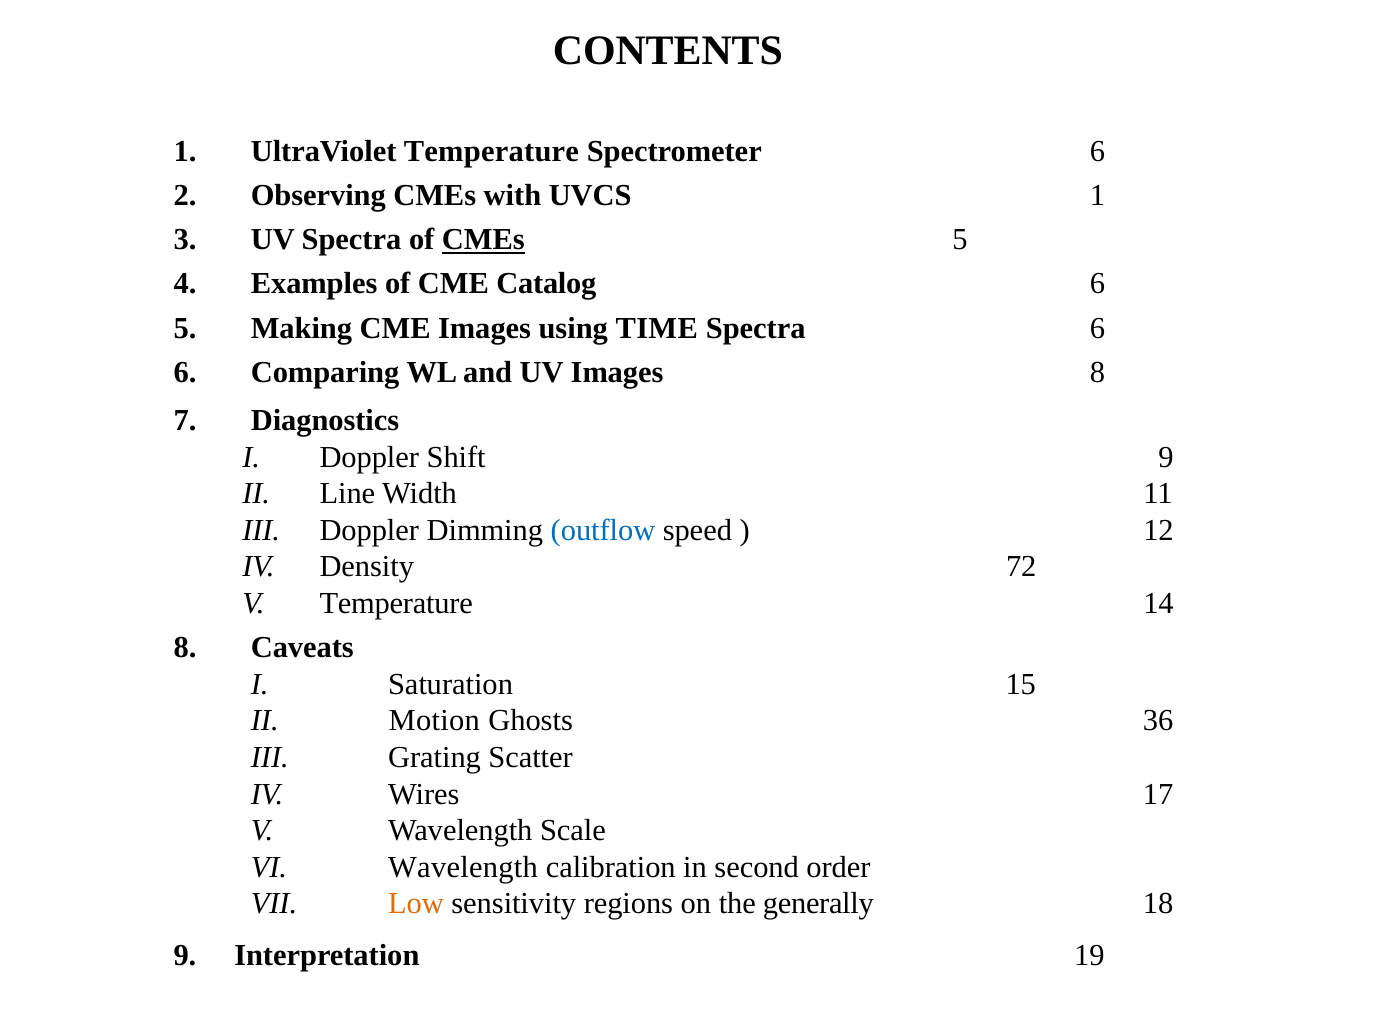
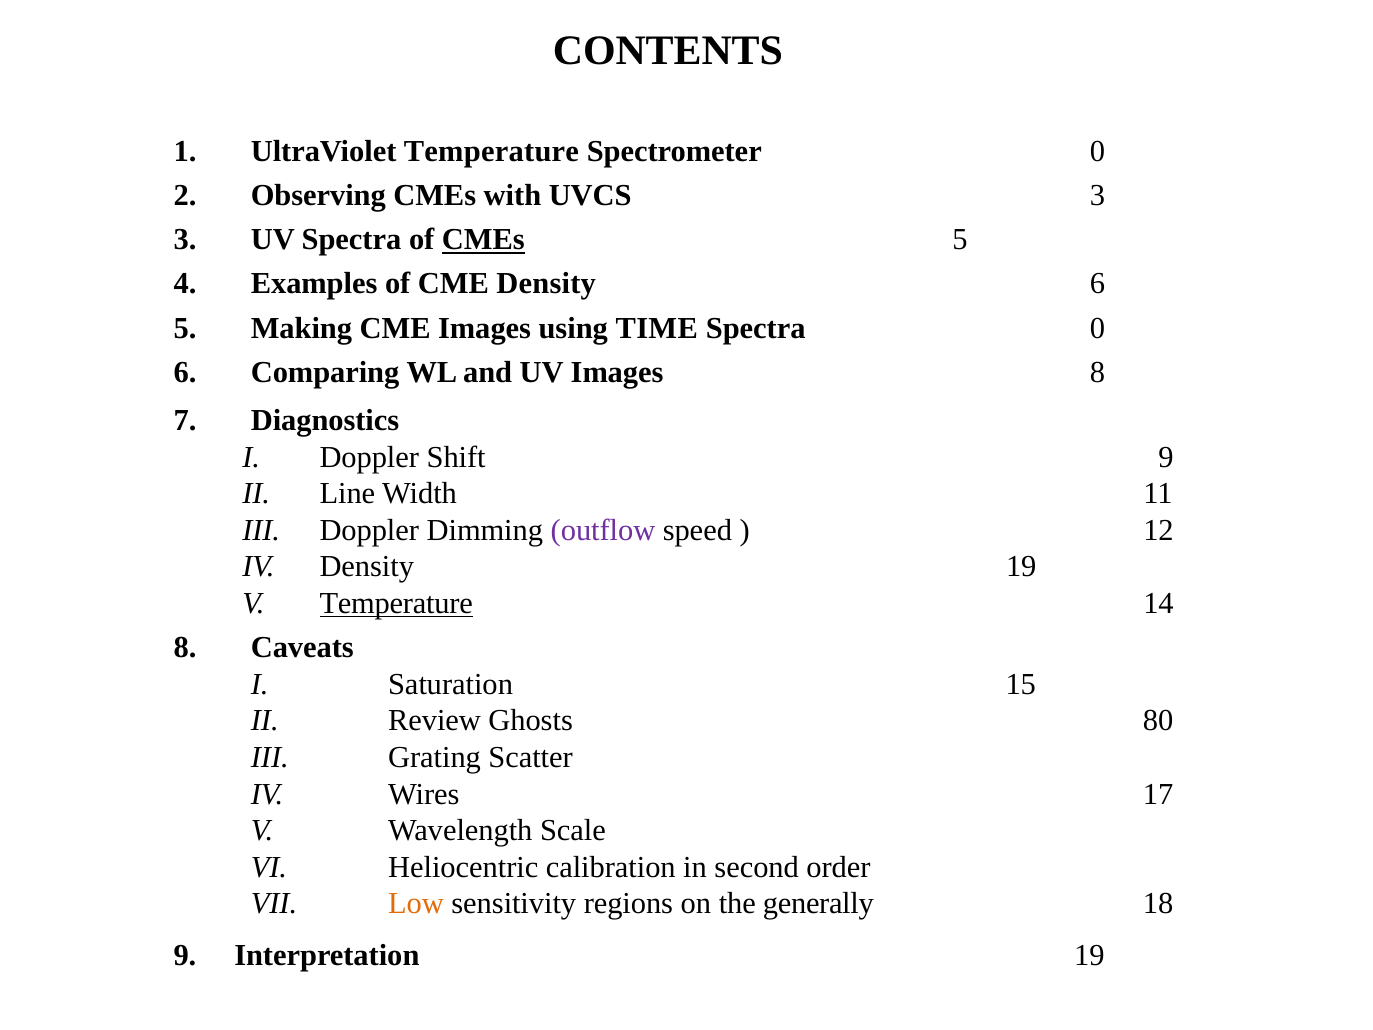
Spectrometer 6: 6 -> 0 (1097, 151)
UVCS 1: 1 -> 3 (1097, 195)
CME Catalog: Catalog -> Density (546, 284)
Spectra 6: 6 -> 0 (1097, 328)
outflow colour: blue -> purple (603, 530)
Density 72: 72 -> 19 (1021, 567)
Temperature underline: none -> present (396, 603)
Motion: Motion -> Review (435, 721)
36: 36 -> 80 (1158, 721)
VI Wavelength: Wavelength -> Heliocentric (463, 867)
